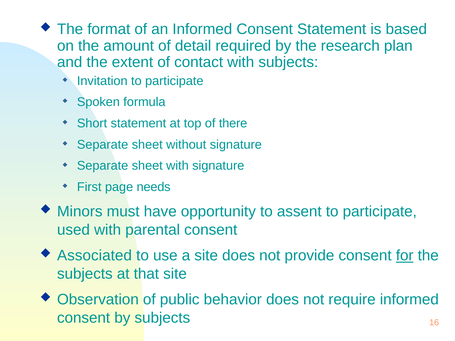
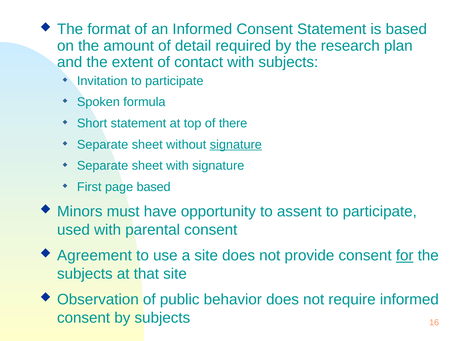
signature underline: none -> present (236, 145)
page needs: needs -> based (154, 187)
Associated: Associated -> Agreement (94, 256)
